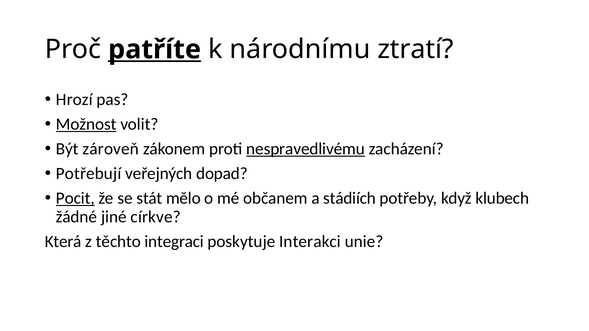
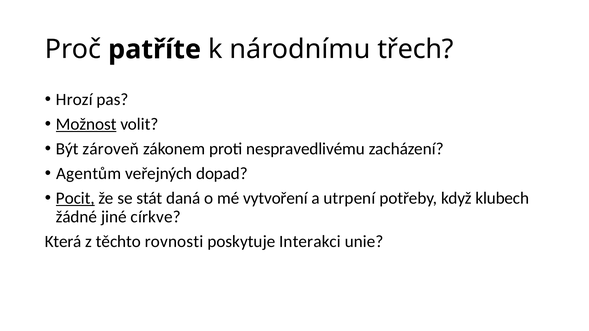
patříte underline: present -> none (155, 49)
ztratí: ztratí -> třech (416, 49)
nespravedlivému underline: present -> none (306, 149)
Potřebují: Potřebují -> Agentům (89, 174)
mělo: mělo -> daná (183, 198)
občanem: občanem -> vytvoření (275, 198)
stádiích: stádiích -> utrpení (349, 198)
integraci: integraci -> rovnosti (174, 242)
